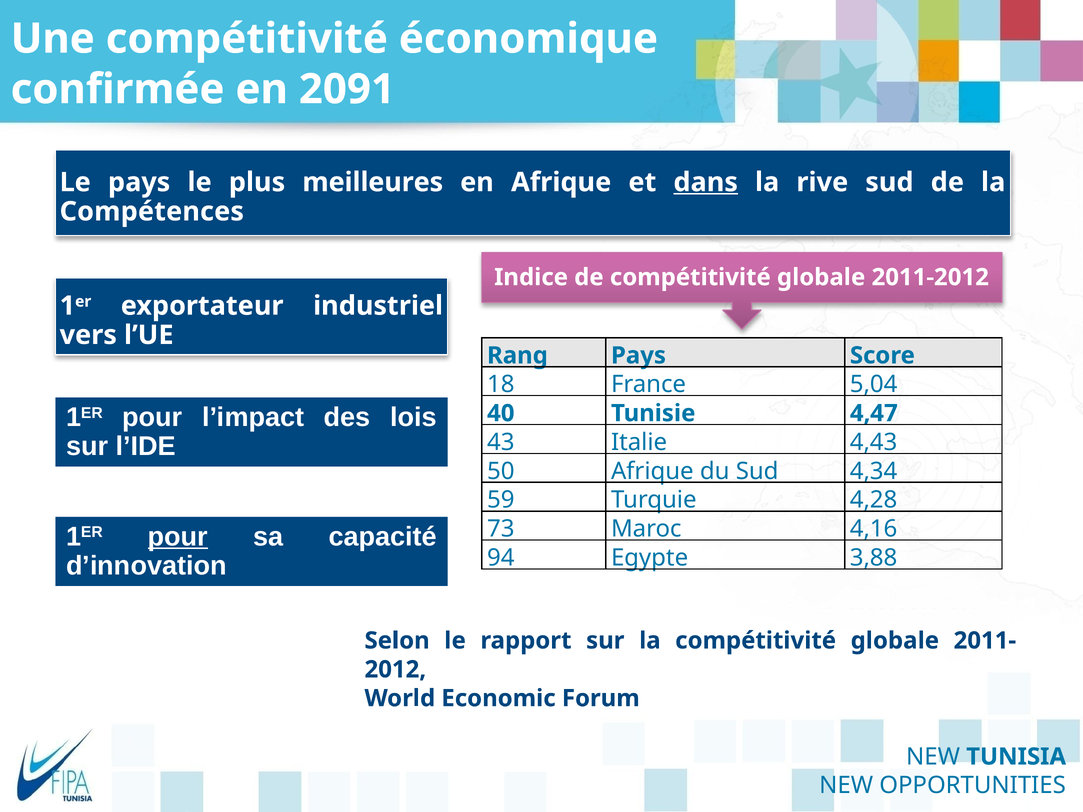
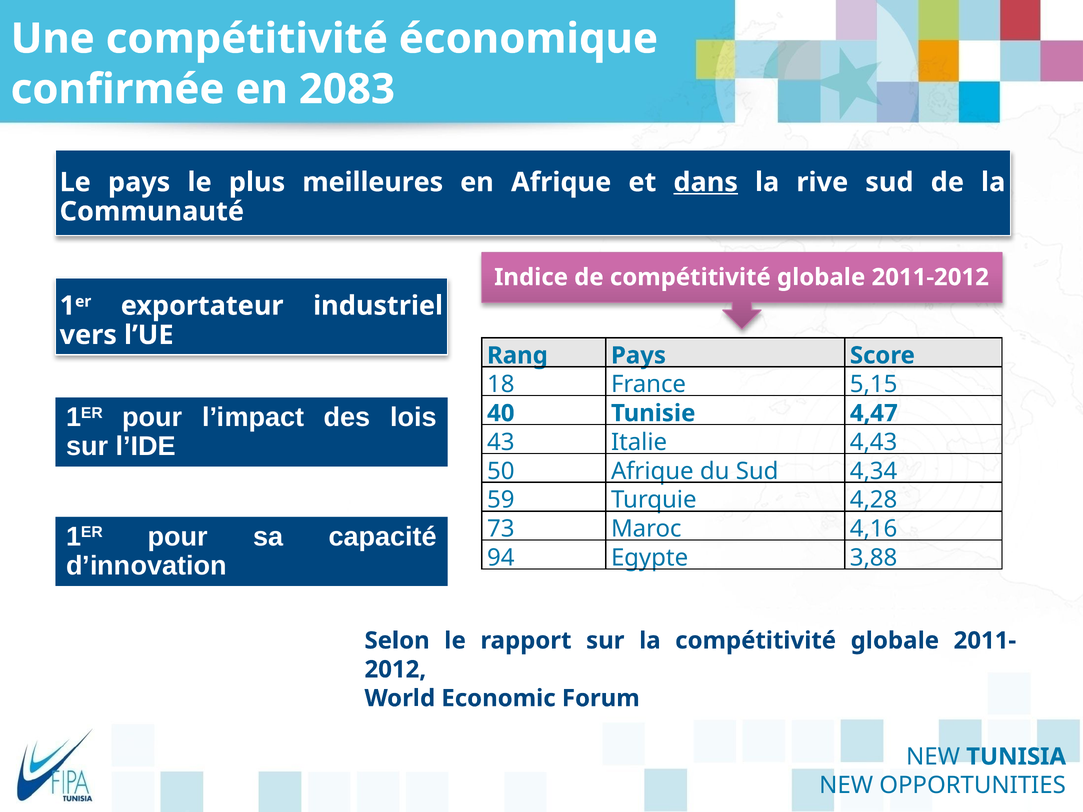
2091: 2091 -> 2083 (347, 89)
Compétences: Compétences -> Communauté (152, 212)
5,04: 5,04 -> 5,15 (874, 385)
pour underline: present -> none (178, 537)
